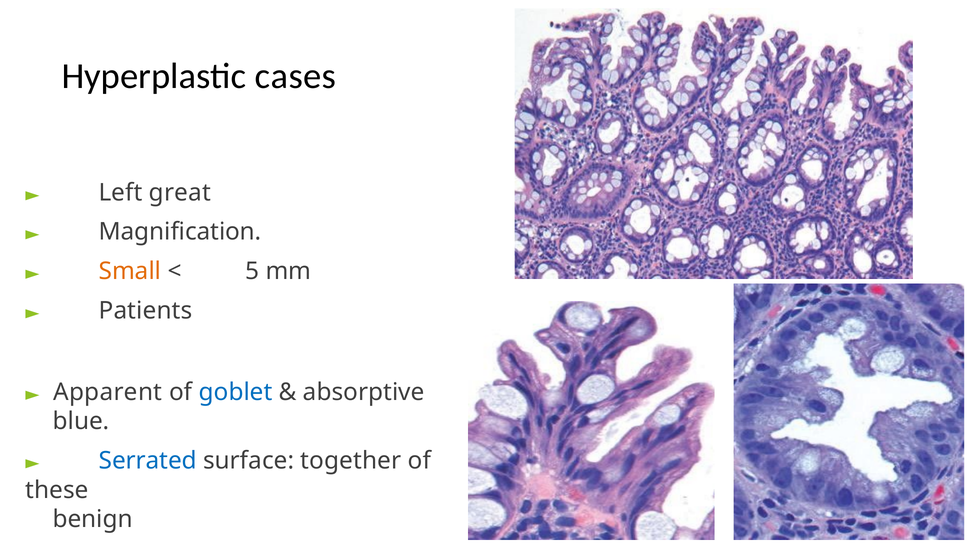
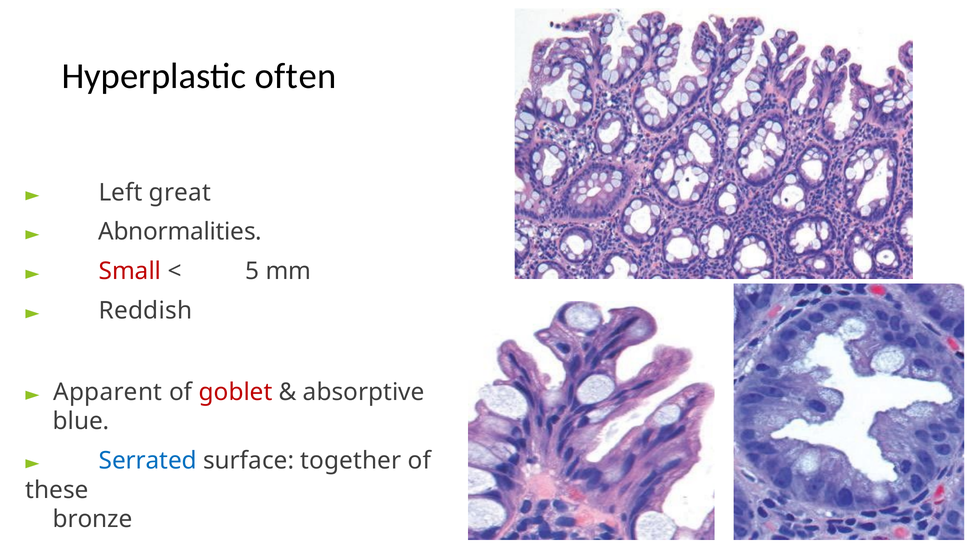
cases: cases -> often (296, 76)
Magnification: Magnification -> Abnormalities (180, 232)
Small colour: orange -> red (130, 272)
Patients: Patients -> Reddish (145, 311)
goblet colour: blue -> red (236, 392)
benign: benign -> bronze (93, 520)
